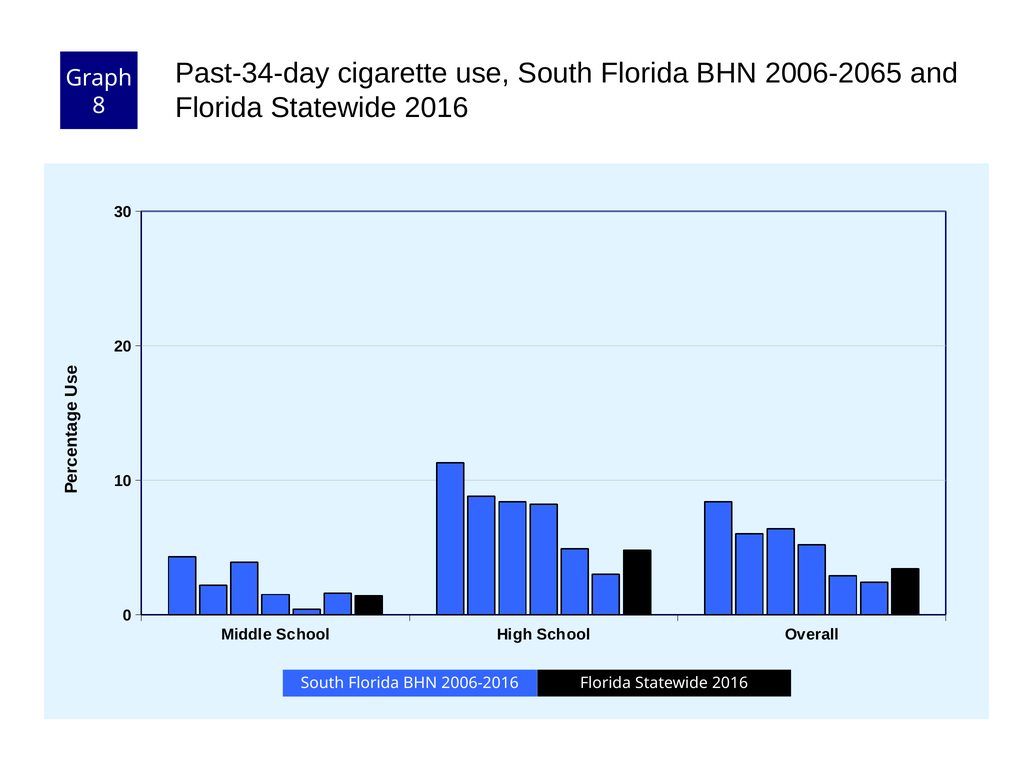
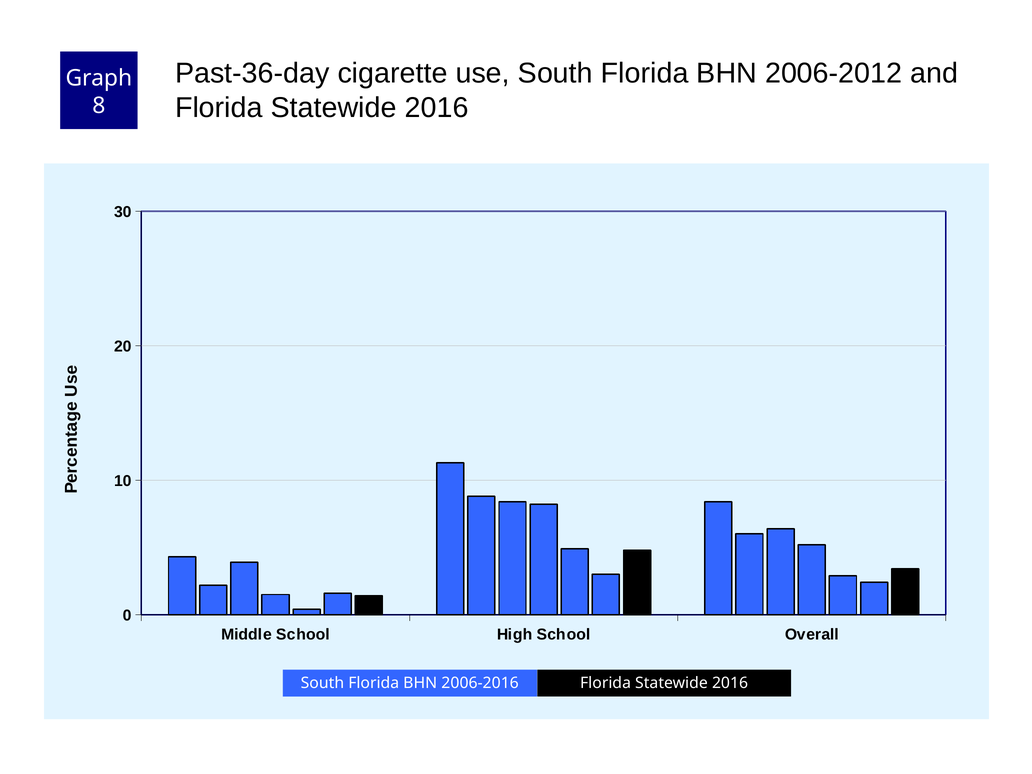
Past-34-day: Past-34-day -> Past-36-day (252, 73)
2006-2065: 2006-2065 -> 2006-2012 (834, 73)
